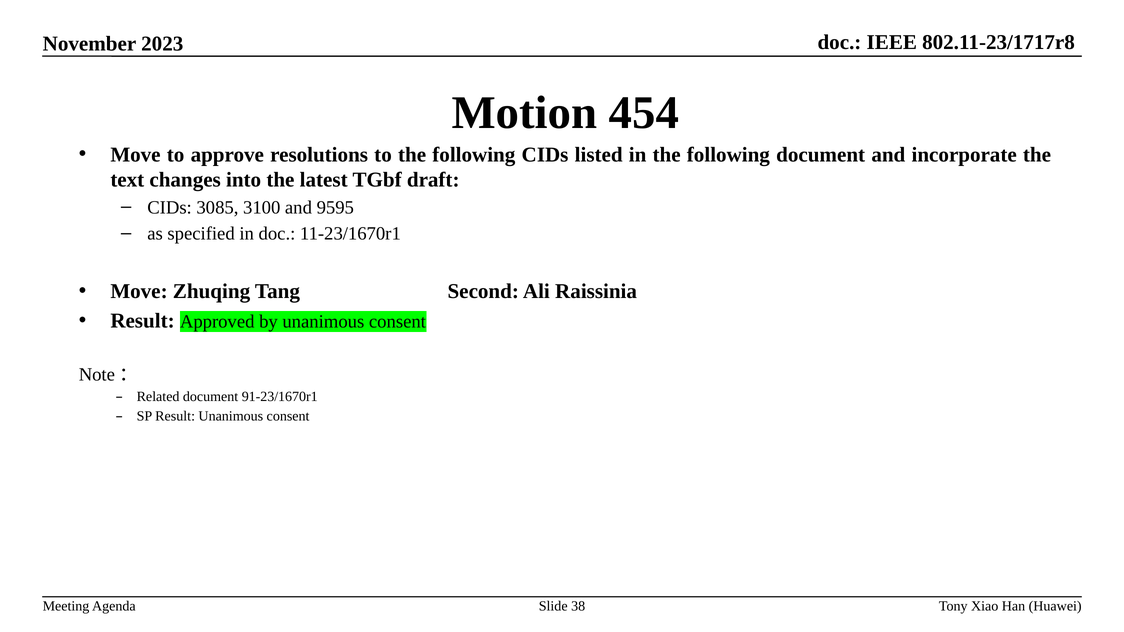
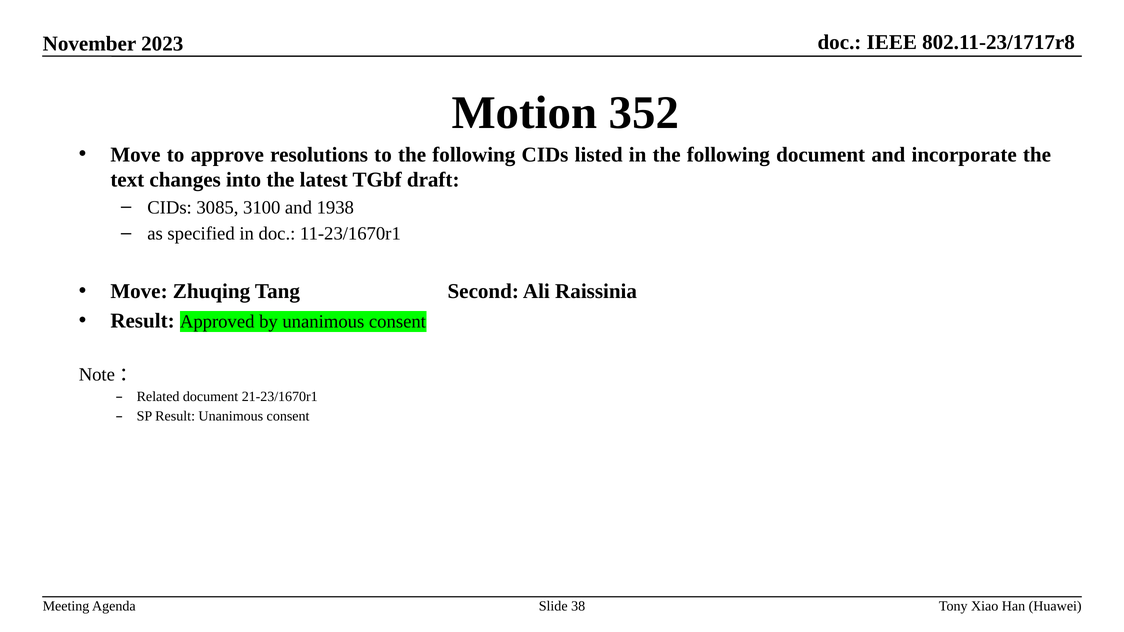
454: 454 -> 352 (644, 113)
9595: 9595 -> 1938 (335, 207)
91-23/1670r1: 91-23/1670r1 -> 21-23/1670r1 (280, 397)
